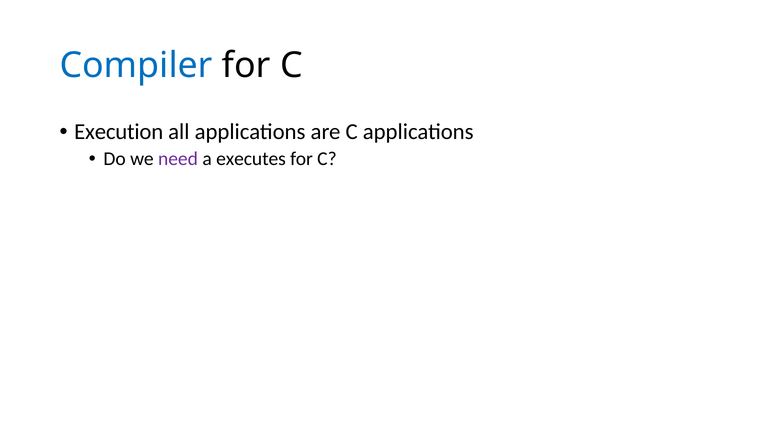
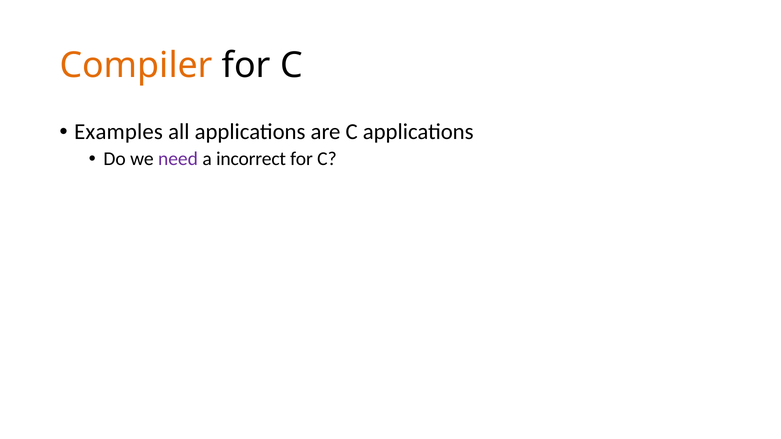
Compiler colour: blue -> orange (136, 66)
Execution: Execution -> Examples (119, 132)
executes: executes -> incorrect (251, 159)
